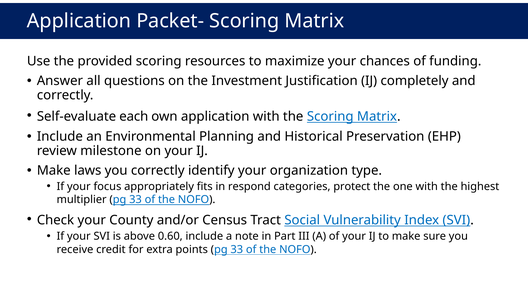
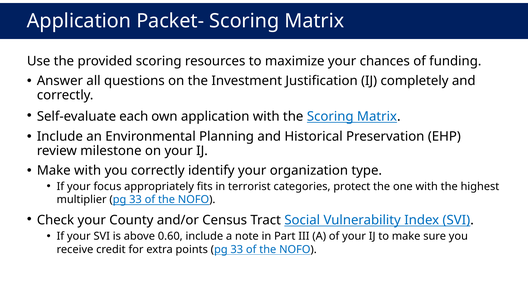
Make laws: laws -> with (88, 171)
respond: respond -> terrorist (249, 186)
